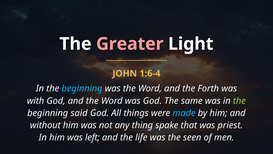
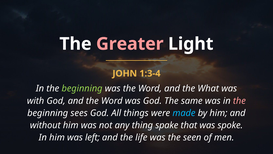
1:6-4: 1:6-4 -> 1:3-4 (150, 73)
beginning colour: light blue -> light green (82, 88)
Forth: Forth -> What (208, 88)
the colour: light green -> pink (239, 101)
said: said -> sees (79, 113)
priest: priest -> spoke (230, 125)
